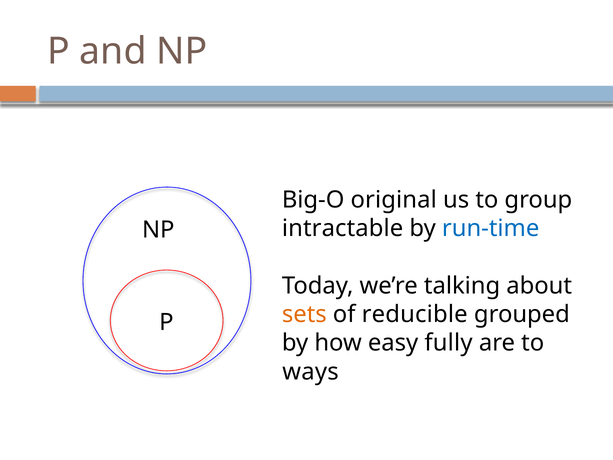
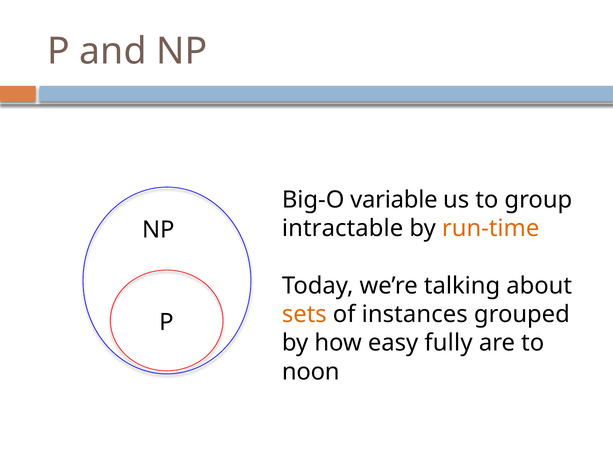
original: original -> variable (394, 200)
run-time colour: blue -> orange (491, 228)
reducible: reducible -> instances (415, 314)
ways: ways -> noon (311, 371)
